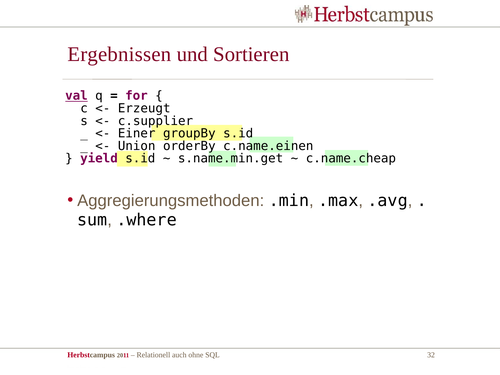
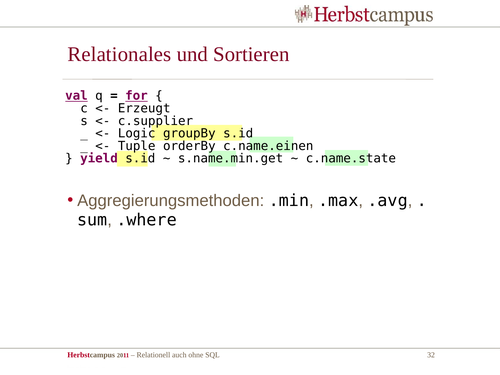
Ergebnissen: Ergebnissen -> Relationales (119, 54)
for underline: none -> present (136, 96)
Einer: Einer -> Logic (137, 133)
Union: Union -> Tuple (137, 146)
c.name.cheap: c.name.cheap -> c.name.state (351, 158)
